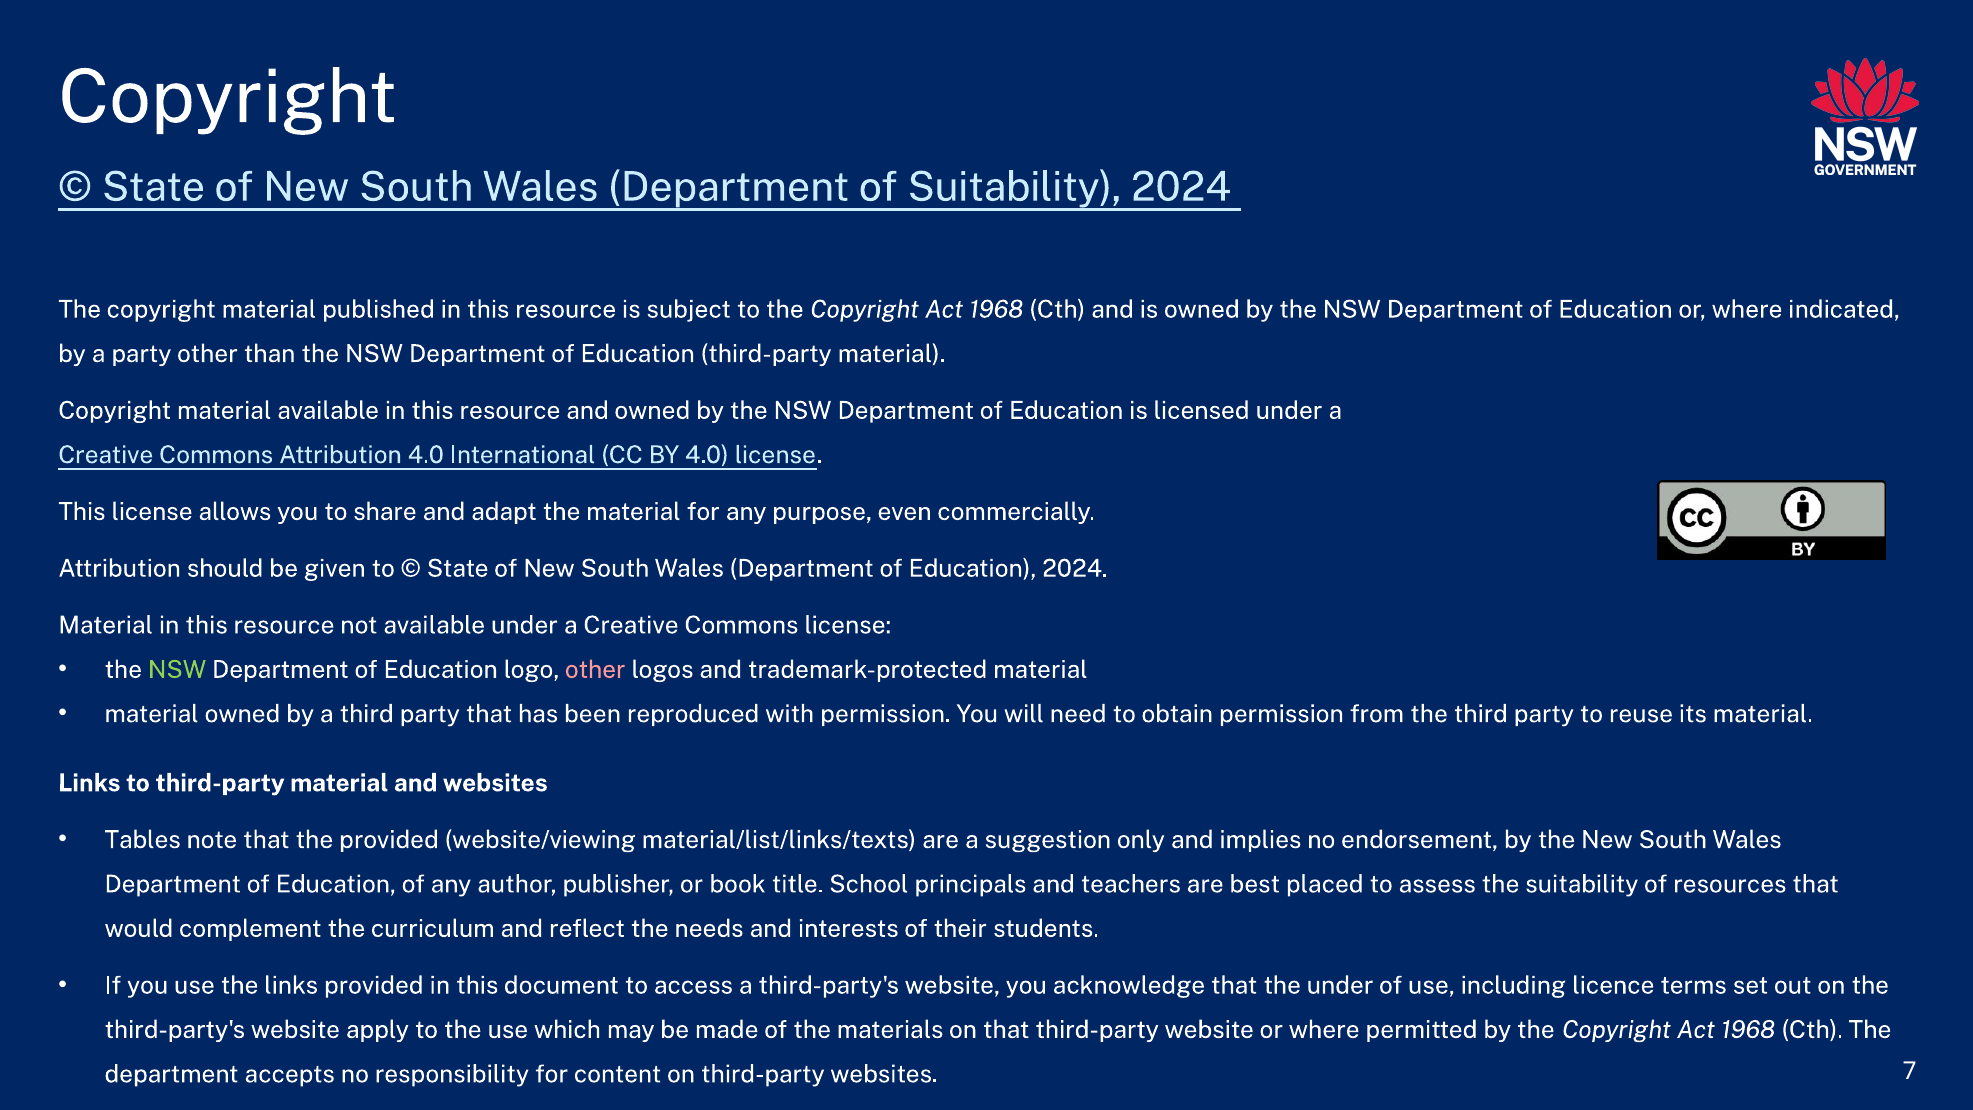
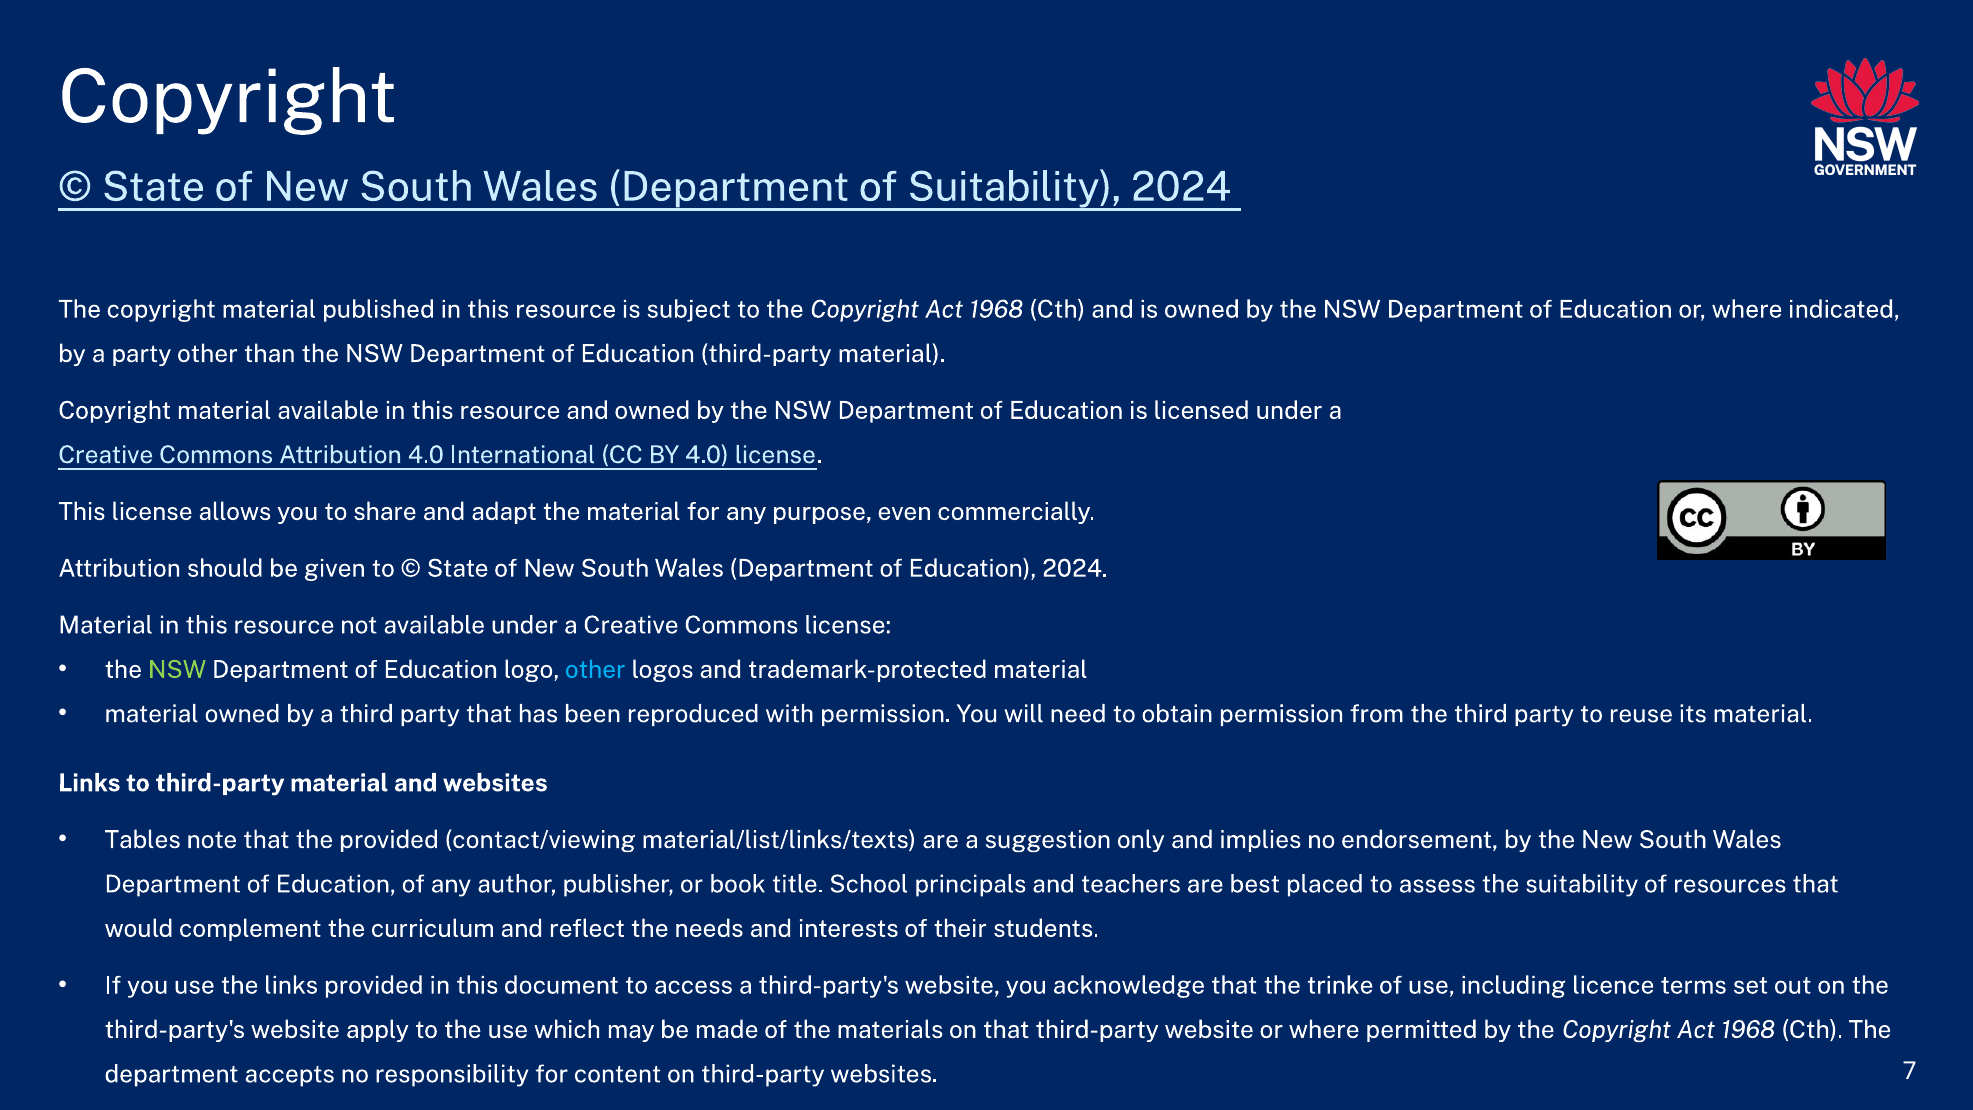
other colour: pink -> light blue (595, 670)
website/viewing: website/viewing -> contact/viewing (540, 840)
the under: under -> trinke (1340, 985)
